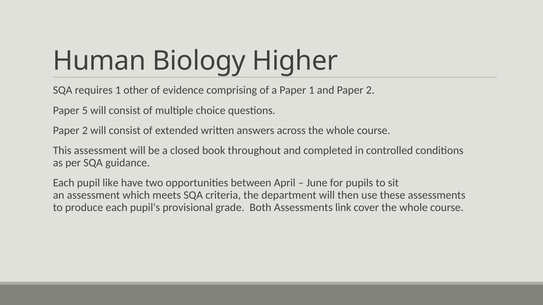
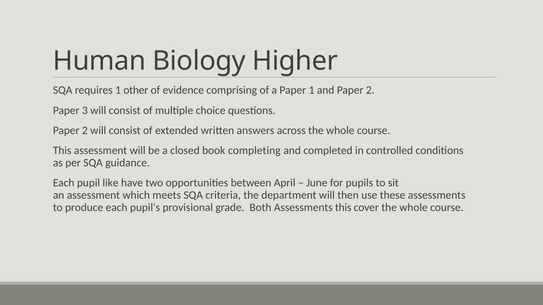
5: 5 -> 3 (85, 110)
throughout: throughout -> completing (254, 151)
Assessments link: link -> this (343, 208)
